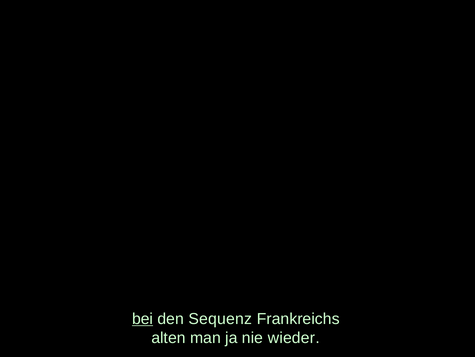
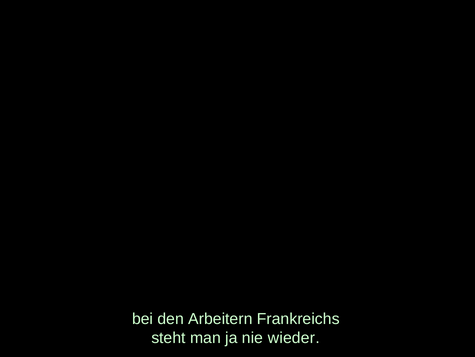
bei underline: present -> none (143, 318)
Sequenz: Sequenz -> Arbeitern (220, 318)
alten: alten -> steht (168, 337)
